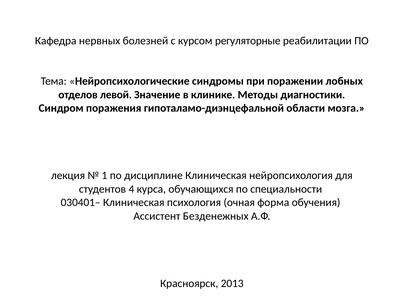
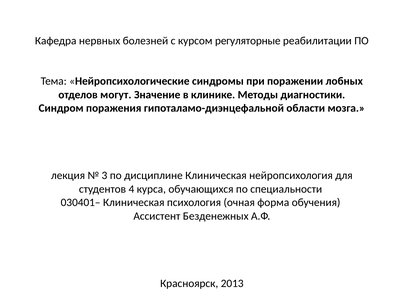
левой: левой -> могут (116, 95)
1: 1 -> 3 (104, 176)
